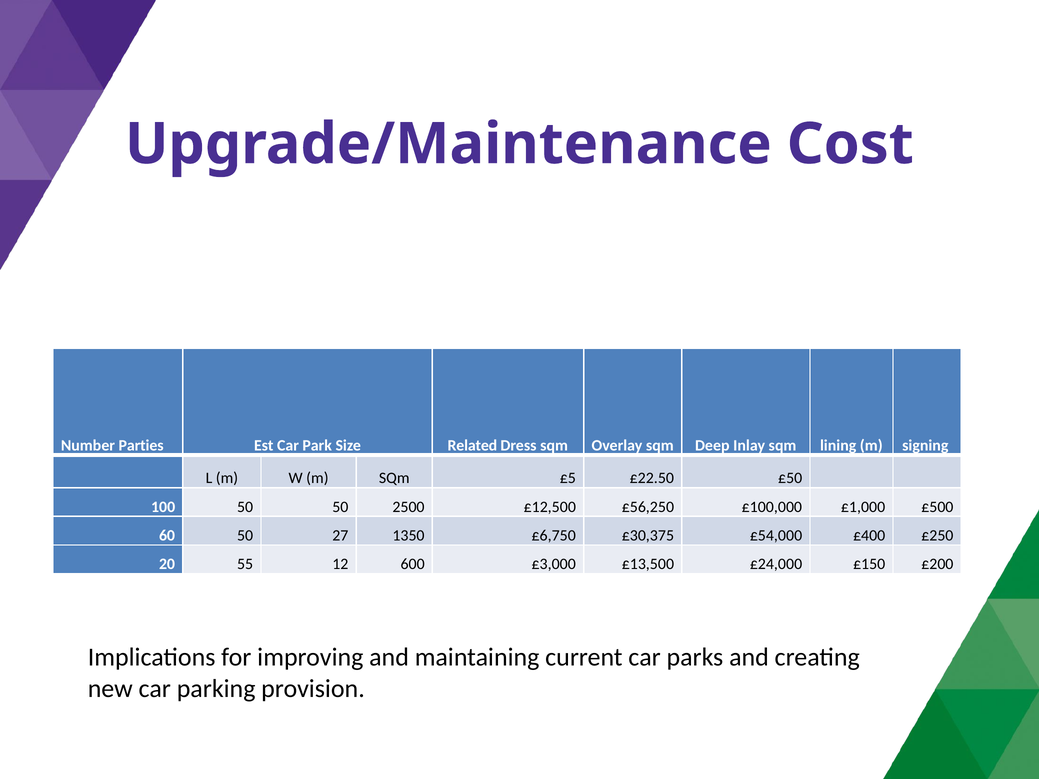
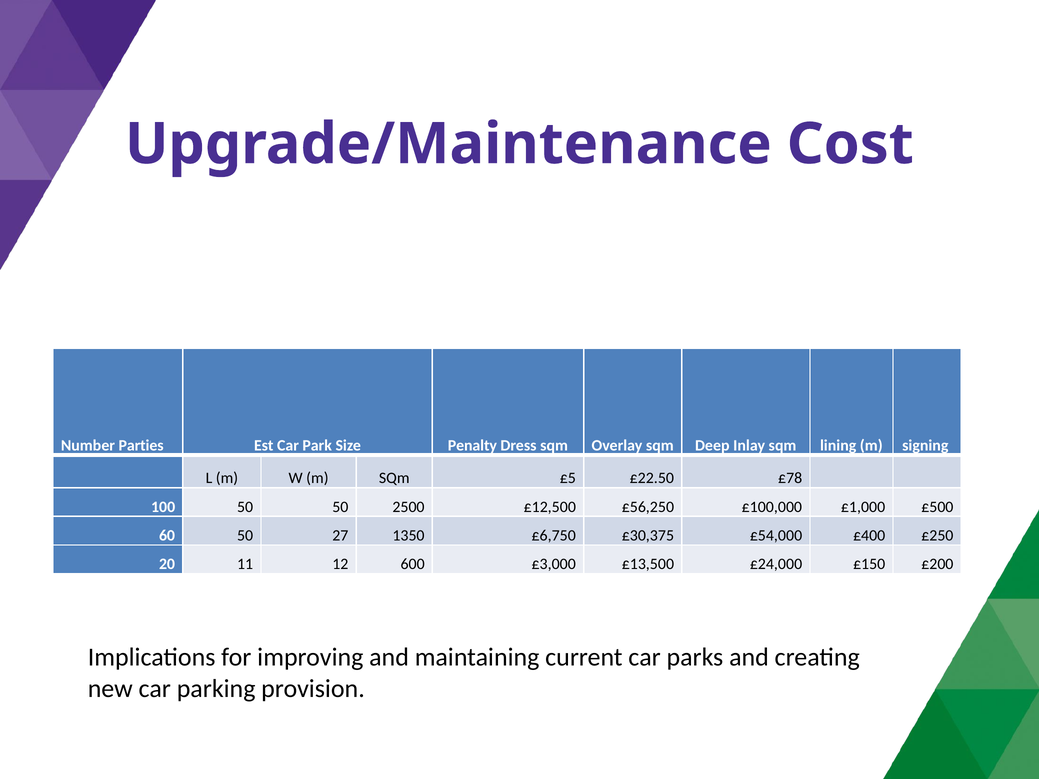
Related: Related -> Penalty (472, 446)
£50: £50 -> £78 (790, 478)
55: 55 -> 11 (245, 564)
